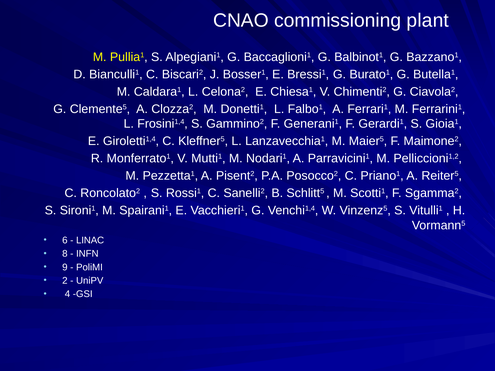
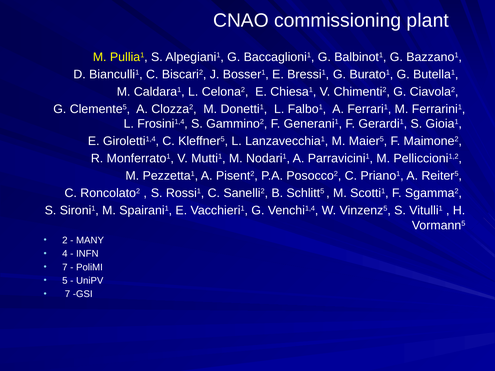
6: 6 -> 2 (65, 240)
LINAC: LINAC -> MANY (90, 240)
8: 8 -> 4 (65, 254)
9: 9 -> 7 (65, 267)
2: 2 -> 5 (65, 281)
4: 4 -> 7 (67, 294)
